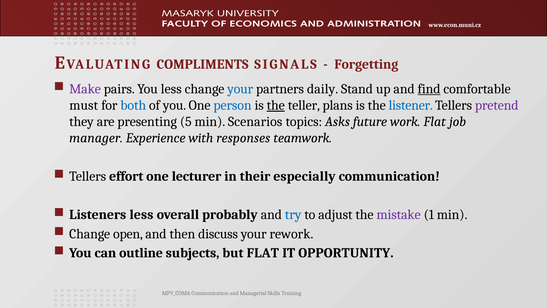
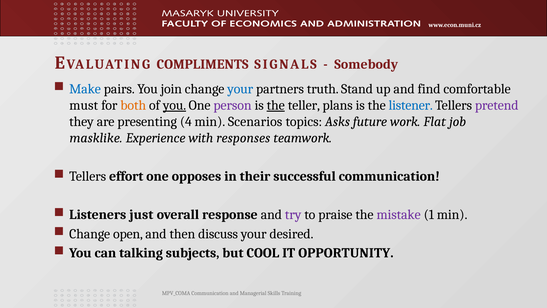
Forgetting: Forgetting -> Somebody (366, 64)
Make colour: purple -> blue (85, 89)
You less: less -> join (171, 89)
daily: daily -> truth (323, 89)
find underline: present -> none (429, 89)
both colour: blue -> orange (133, 105)
you underline: none -> present (175, 105)
person colour: blue -> purple (232, 105)
5: 5 -> 4 (186, 122)
manager: manager -> masklike (96, 138)
lecturer: lecturer -> opposes (197, 176)
especially: especially -> successful (305, 176)
Listeners less: less -> just (141, 215)
probably: probably -> response (230, 215)
try colour: blue -> purple (293, 215)
adjust: adjust -> praise (335, 215)
rework: rework -> desired (291, 234)
outline: outline -> talking (141, 253)
but FLAT: FLAT -> COOL (263, 253)
